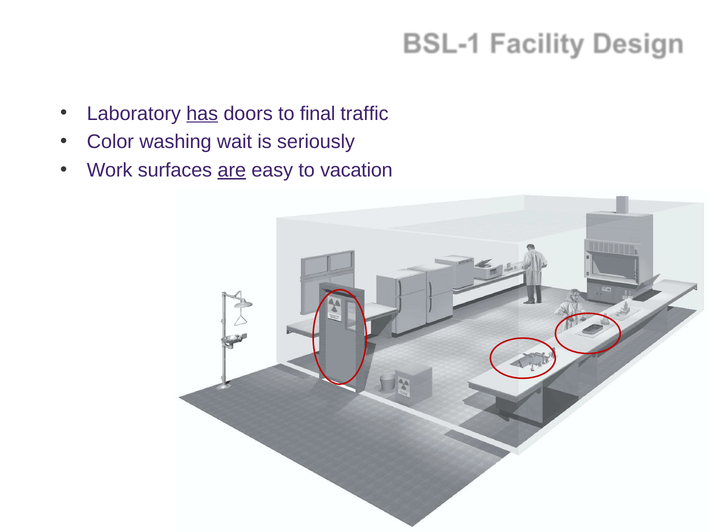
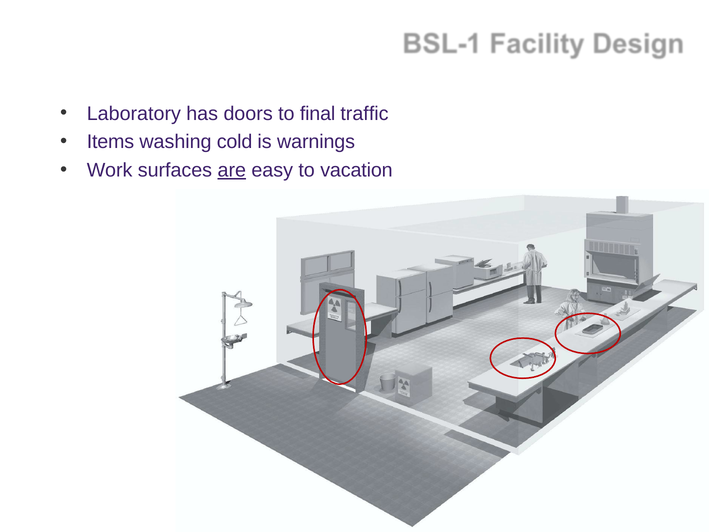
has underline: present -> none (202, 113)
Color: Color -> Items (110, 142)
wait: wait -> cold (235, 142)
seriously: seriously -> warnings (316, 142)
